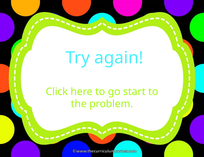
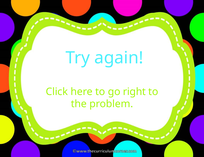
start: start -> right (134, 92)
